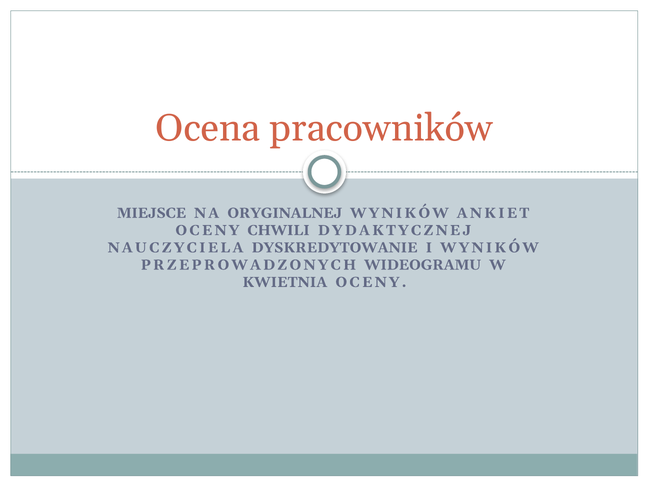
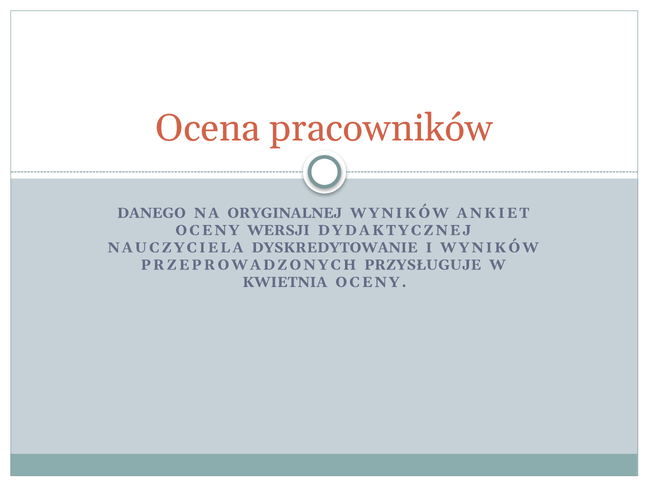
MIEJSCE: MIEJSCE -> DANEGO (151, 213)
CHWILI: CHWILI -> WERSJI (279, 230)
WIDEOGRAMU: WIDEOGRAMU -> PRZYSŁUGUJE (423, 265)
